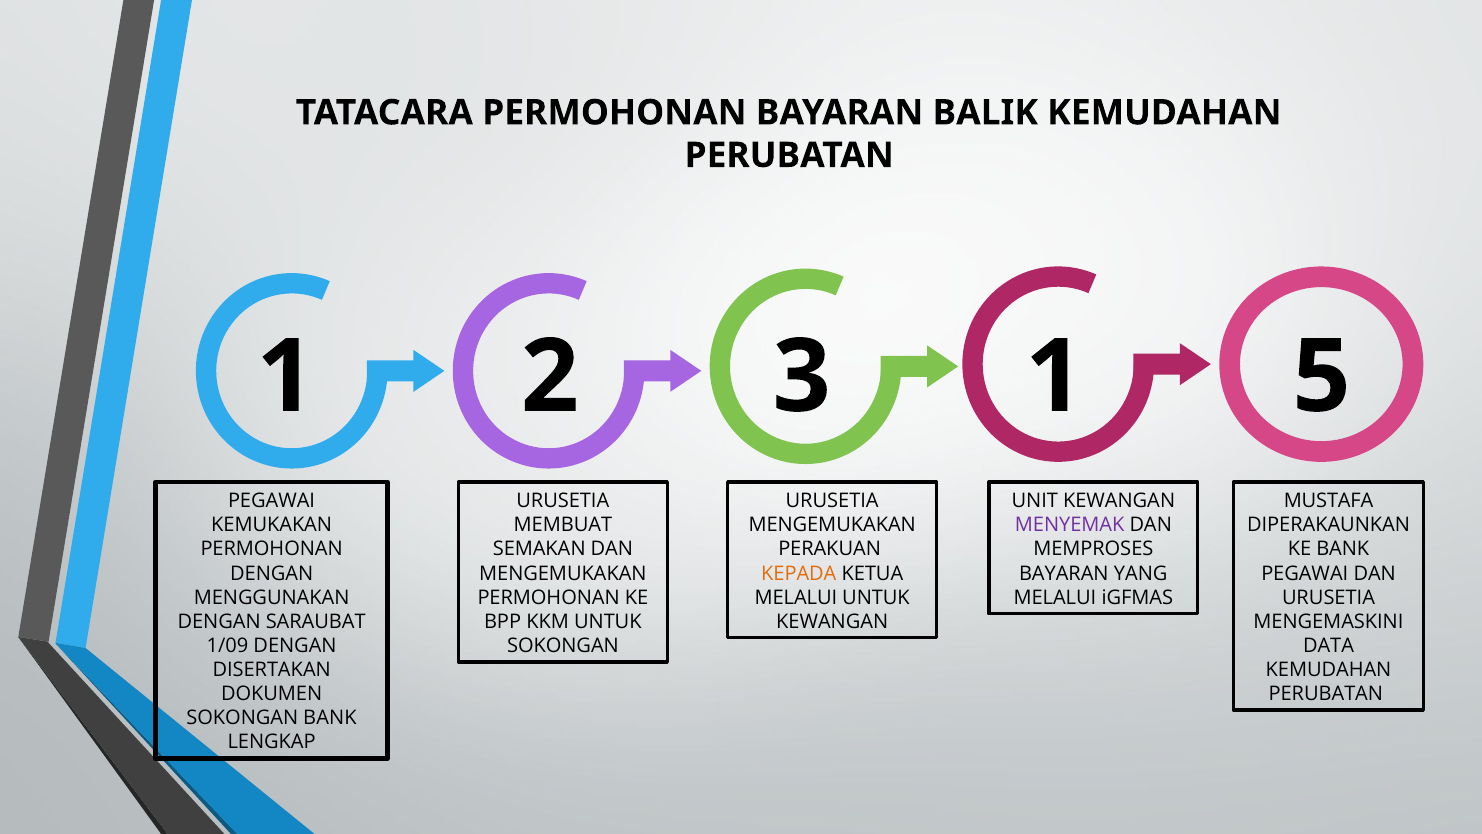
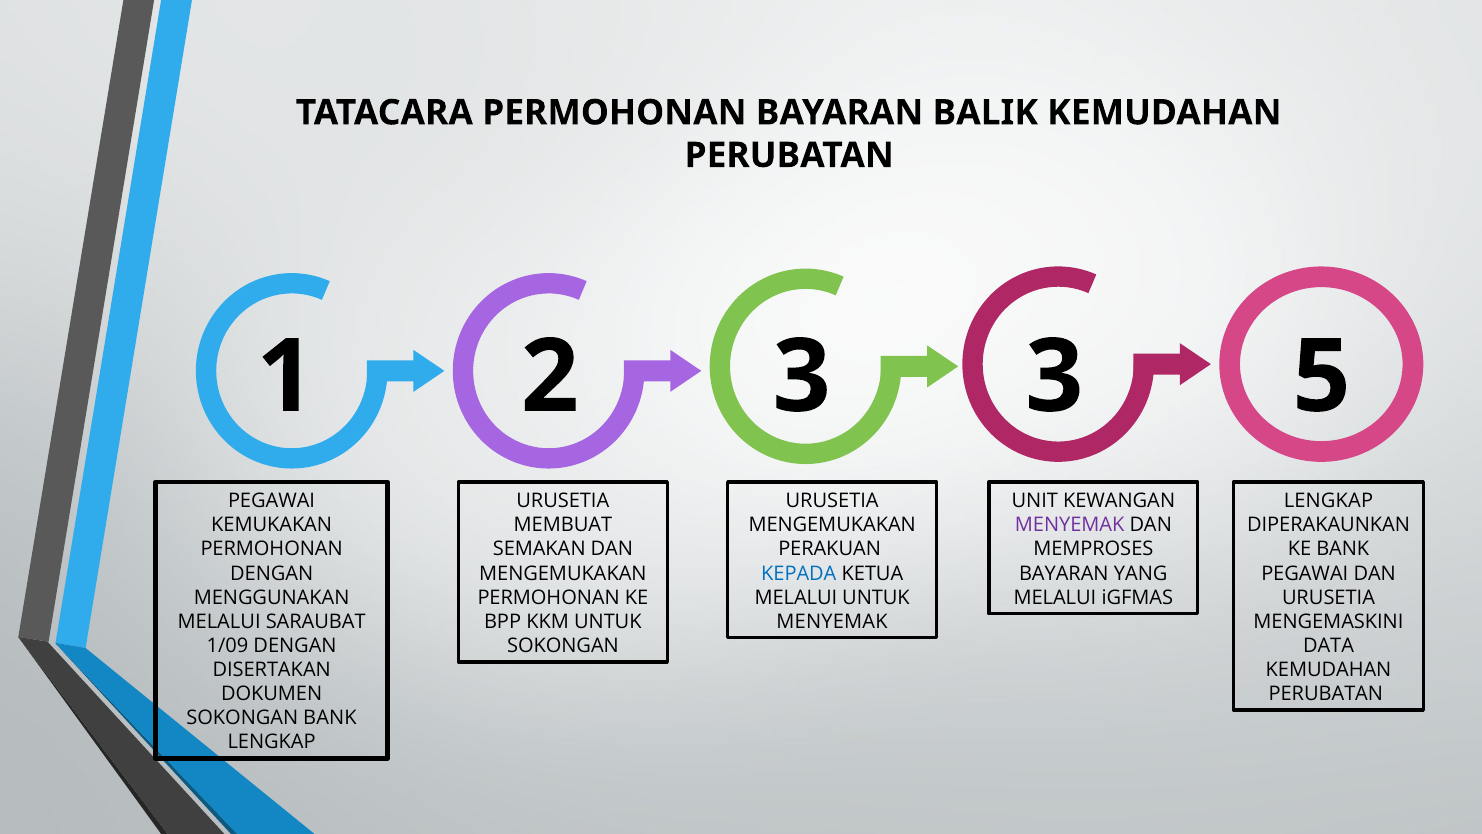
3 1: 1 -> 3 (1054, 377)
MUSTAFA: MUSTAFA -> LENGKAP (1328, 501)
KEPADA colour: orange -> blue (799, 573)
DENGAN: DENGAN -> MELALUI (219, 621)
KEWANGAN: KEWANGAN -> MENYEMAK (832, 621)
